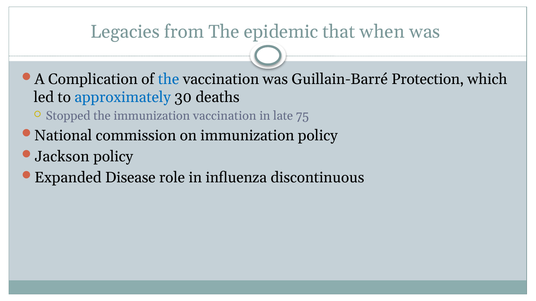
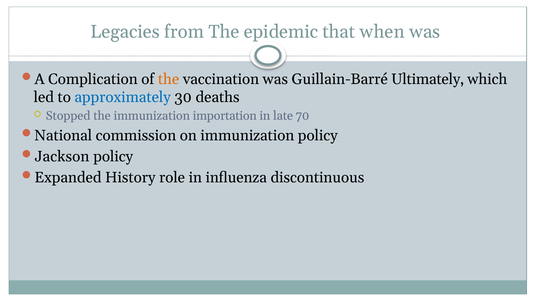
the colour: blue -> orange (169, 79)
Protection: Protection -> Ultimately (428, 79)
immunization vaccination: vaccination -> importation (225, 116)
75: 75 -> 70 (303, 116)
Disease: Disease -> History (130, 178)
